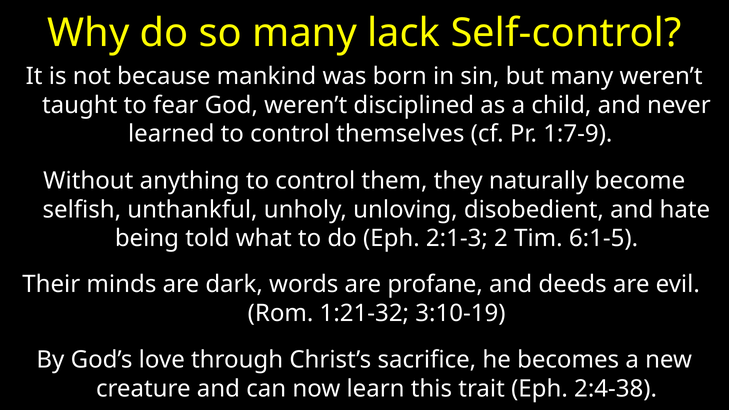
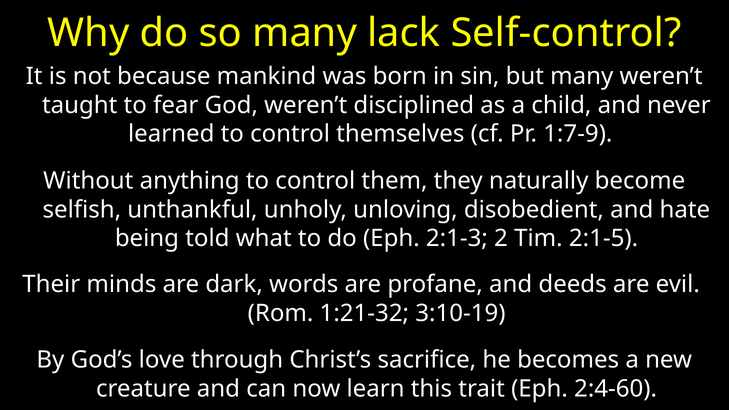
6:1-5: 6:1-5 -> 2:1-5 (604, 238)
2:4-38: 2:4-38 -> 2:4-60 (616, 389)
